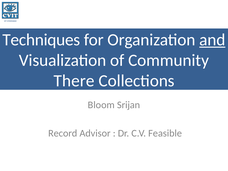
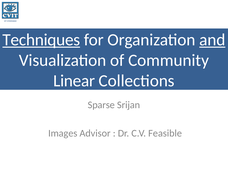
Techniques underline: none -> present (41, 40)
There: There -> Linear (74, 81)
Bloom: Bloom -> Sparse (101, 105)
Record: Record -> Images (63, 133)
